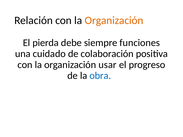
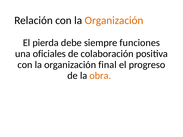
cuidado: cuidado -> oficiales (49, 54)
usar: usar -> final (108, 65)
obra colour: blue -> orange (100, 76)
